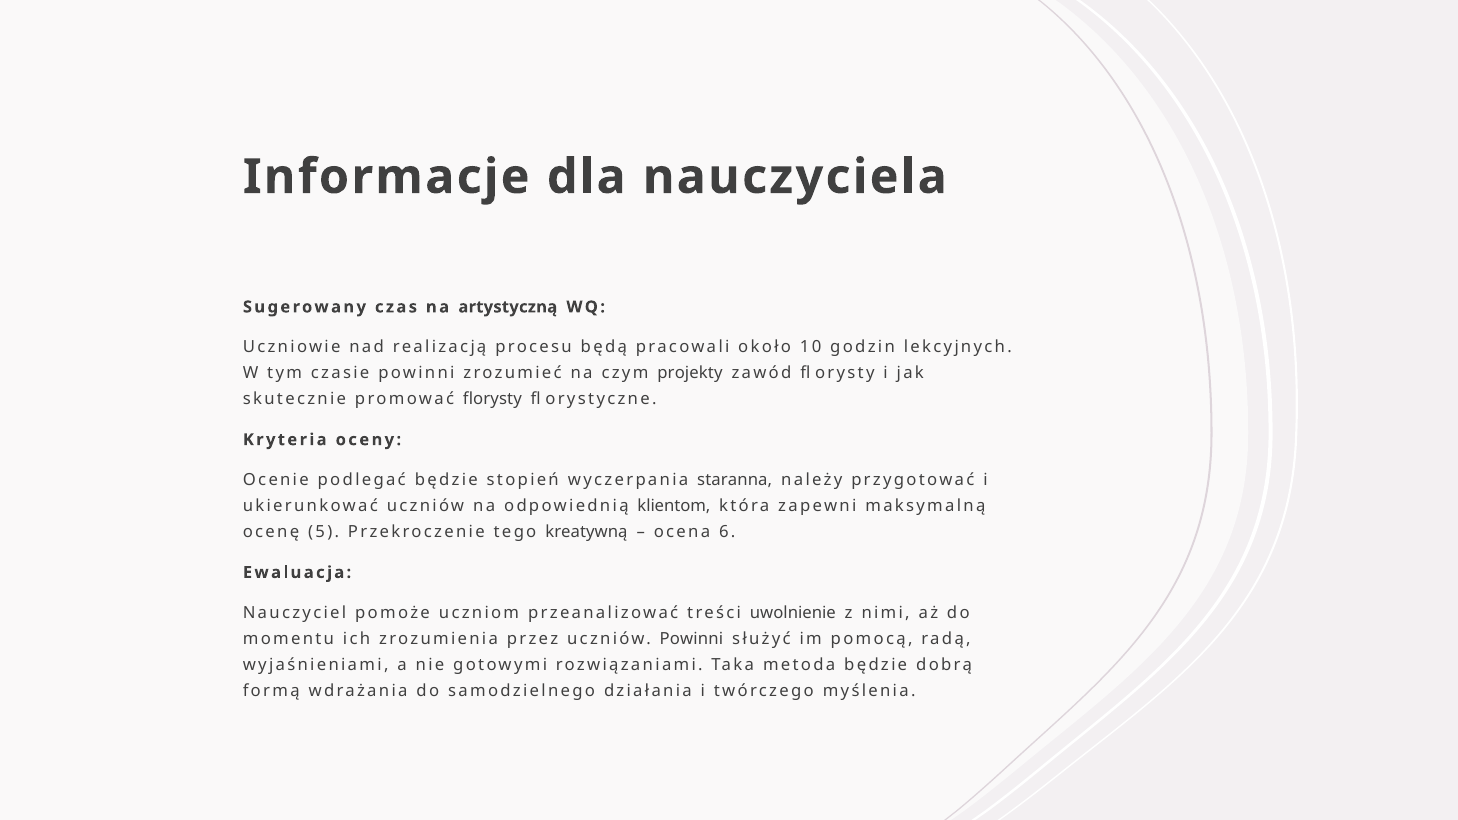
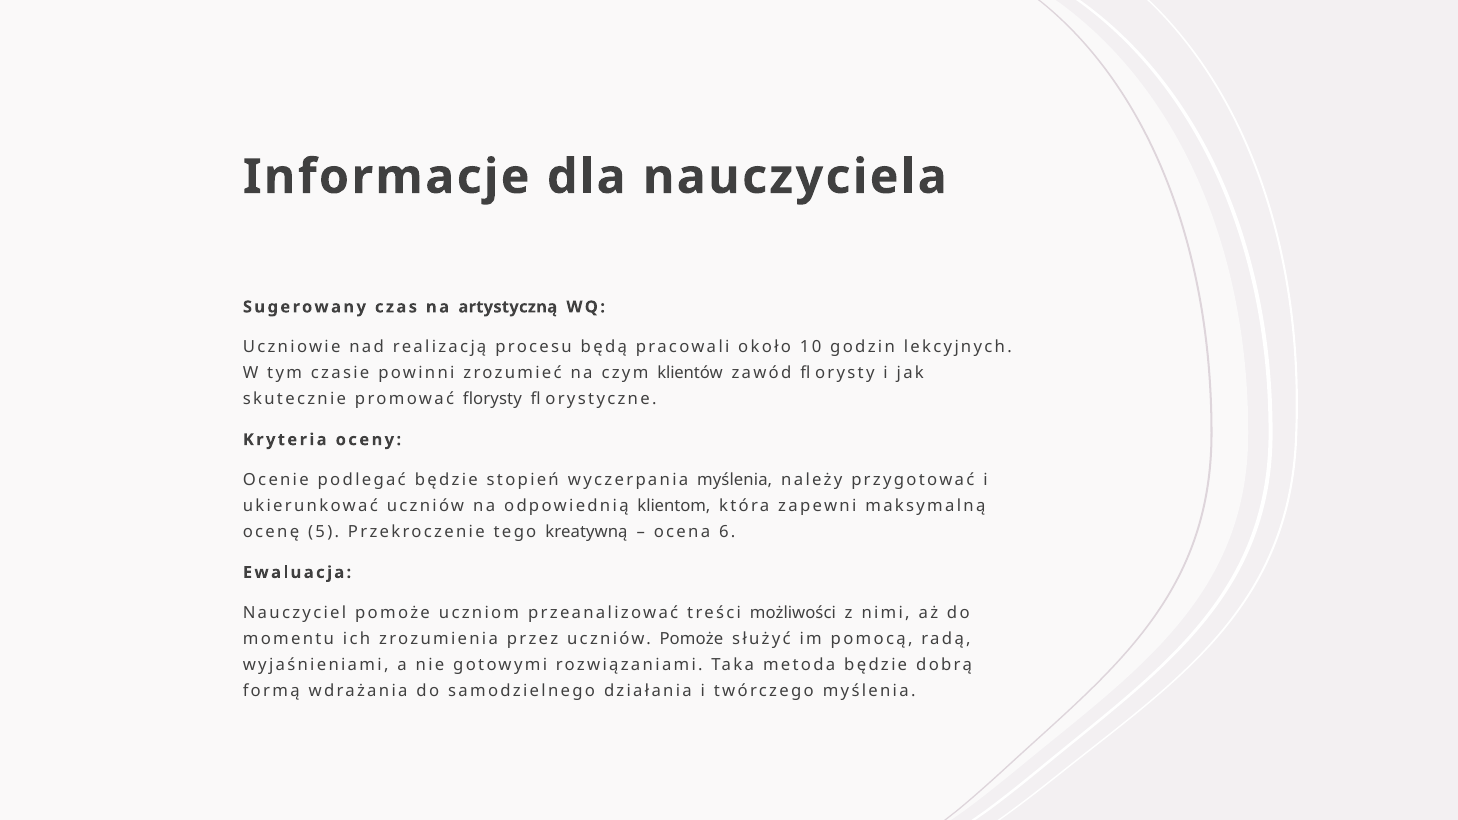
projekty: projekty -> klientów (690, 373)
wyczerpania staranna: staranna -> myślenia (735, 480)
uwolnienie: uwolnienie -> możliwości (793, 613)
uczniów Powinni: Powinni -> Pomoże (691, 639)
